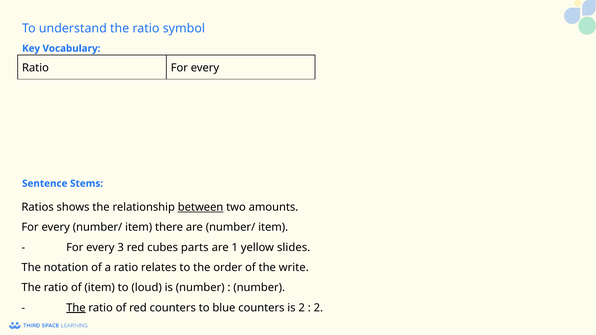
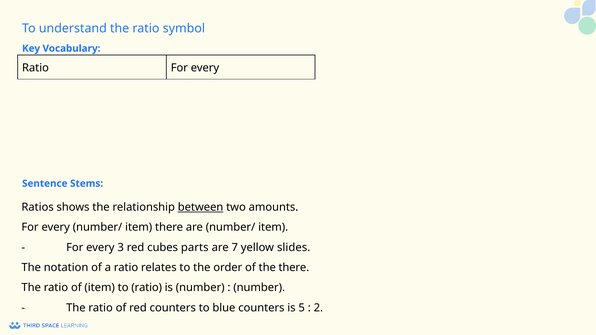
1: 1 -> 7 (235, 248)
the write: write -> there (294, 268)
to loud: loud -> ratio (147, 288)
The underline: present -> none (76, 308)
is 2: 2 -> 5 (302, 308)
